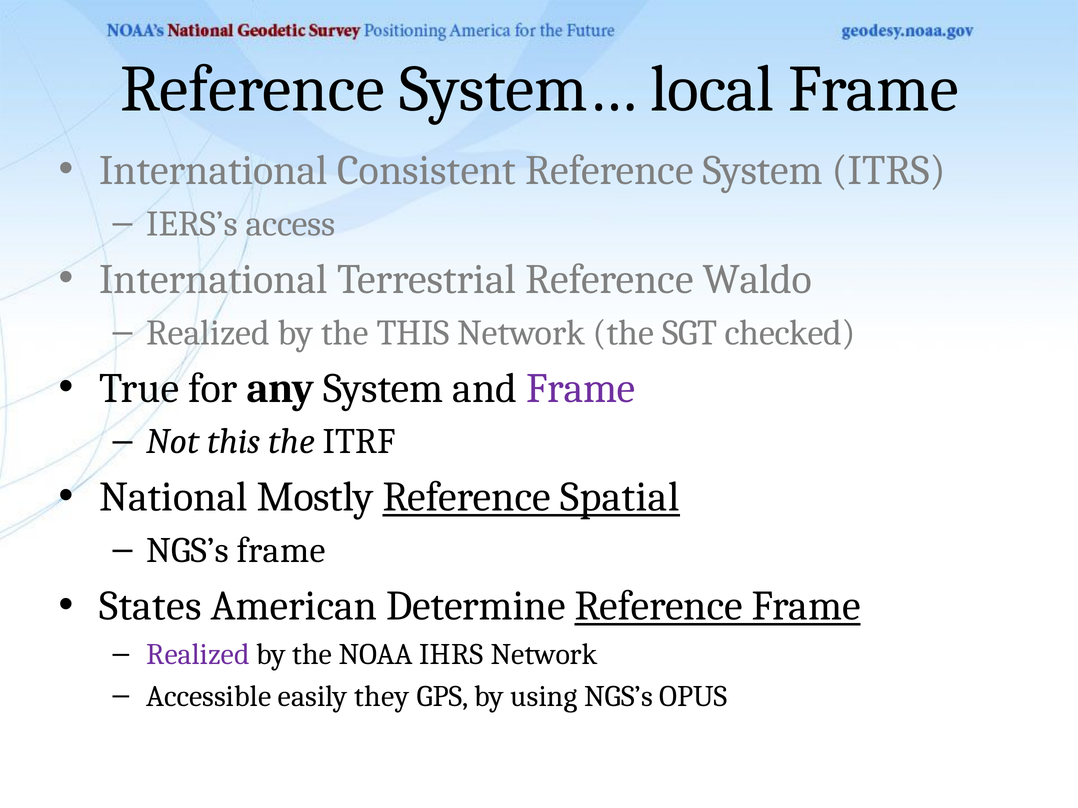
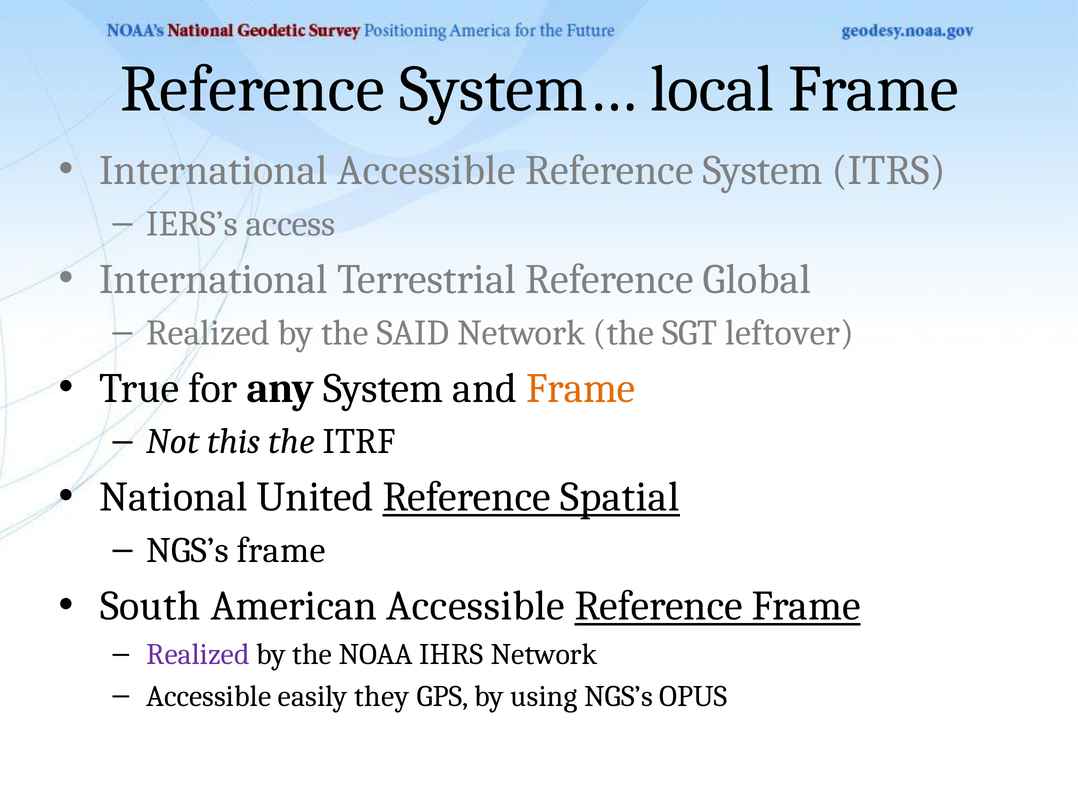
International Consistent: Consistent -> Accessible (426, 170)
Waldo: Waldo -> Global (757, 279)
the THIS: THIS -> SAID (413, 333)
checked: checked -> leftover (790, 333)
Frame colour: purple -> orange (581, 388)
Mostly: Mostly -> United (315, 497)
States: States -> South (150, 606)
American Determine: Determine -> Accessible (476, 606)
